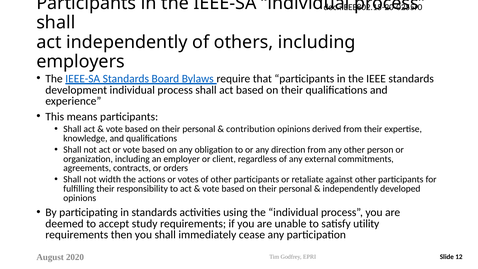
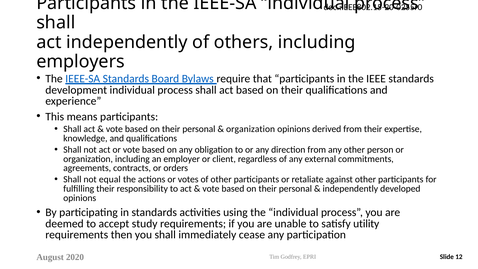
contribution: contribution -> organization (251, 129)
width: width -> equal (110, 179)
